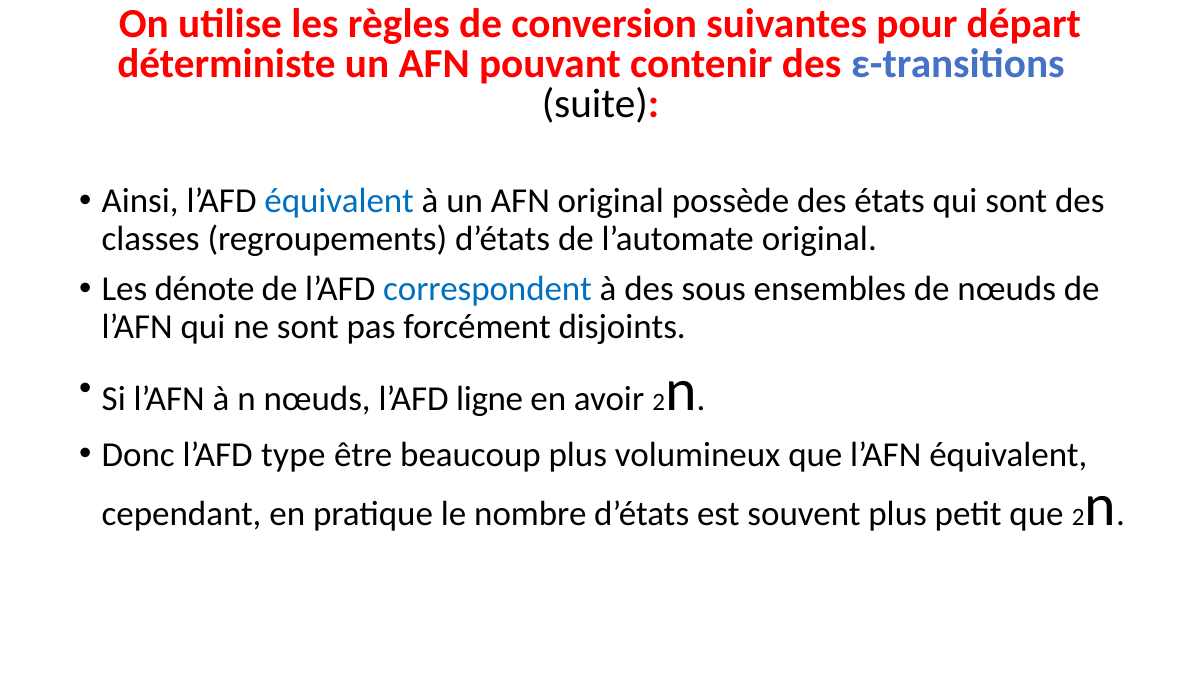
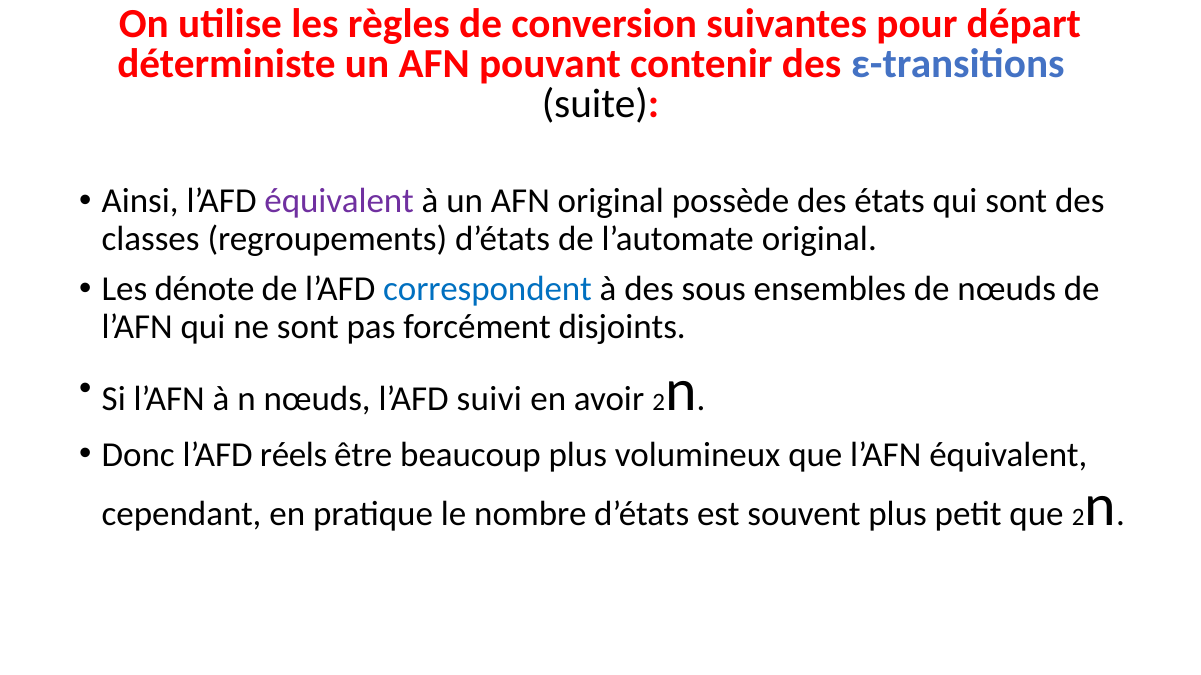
équivalent colour: blue -> purple (339, 201)
ligne: ligne -> suivi (489, 399)
type: type -> réels (294, 455)
